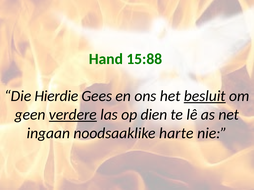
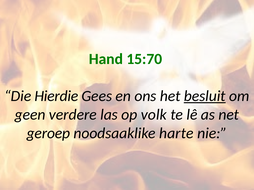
15:88: 15:88 -> 15:70 (144, 59)
verdere underline: present -> none (73, 115)
dien: dien -> volk (154, 115)
ingaan: ingaan -> geroep (48, 134)
